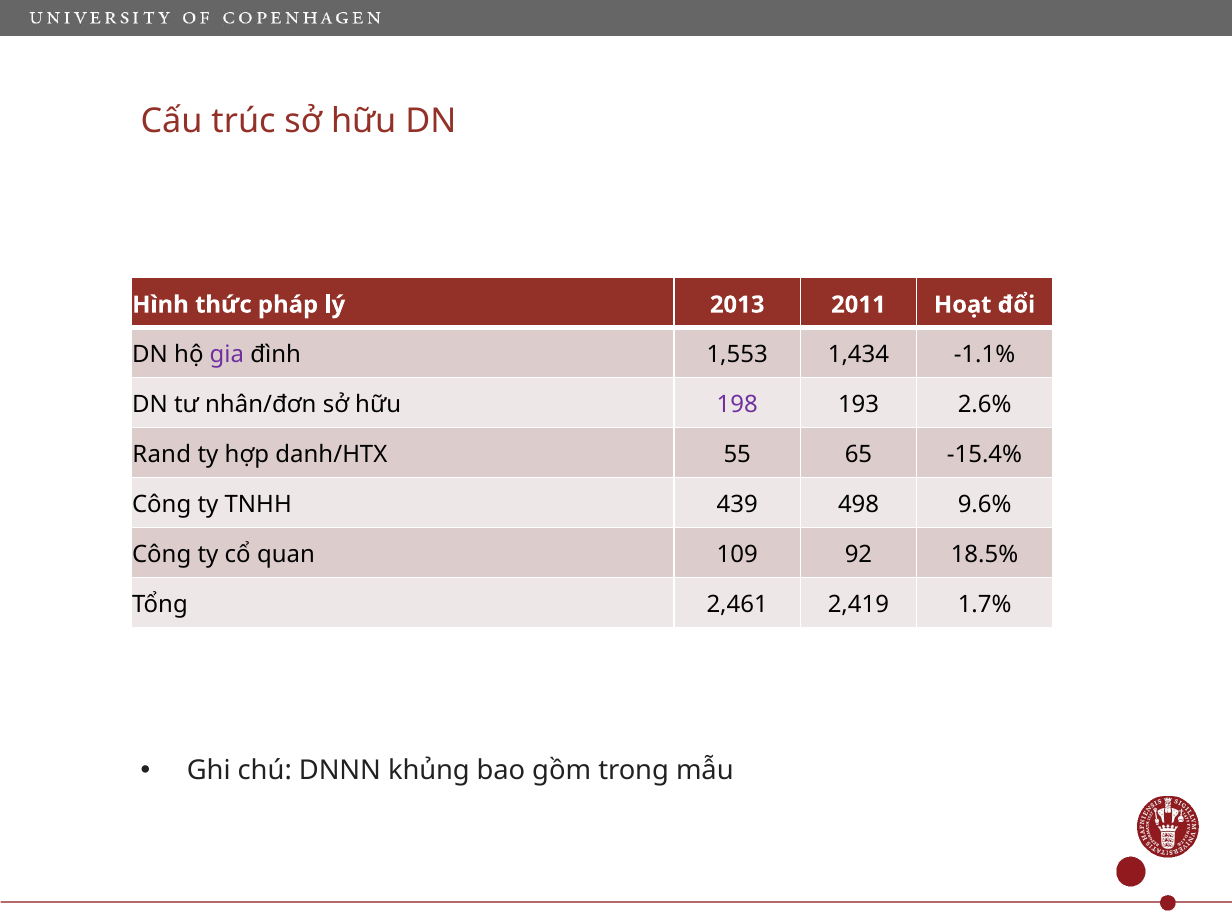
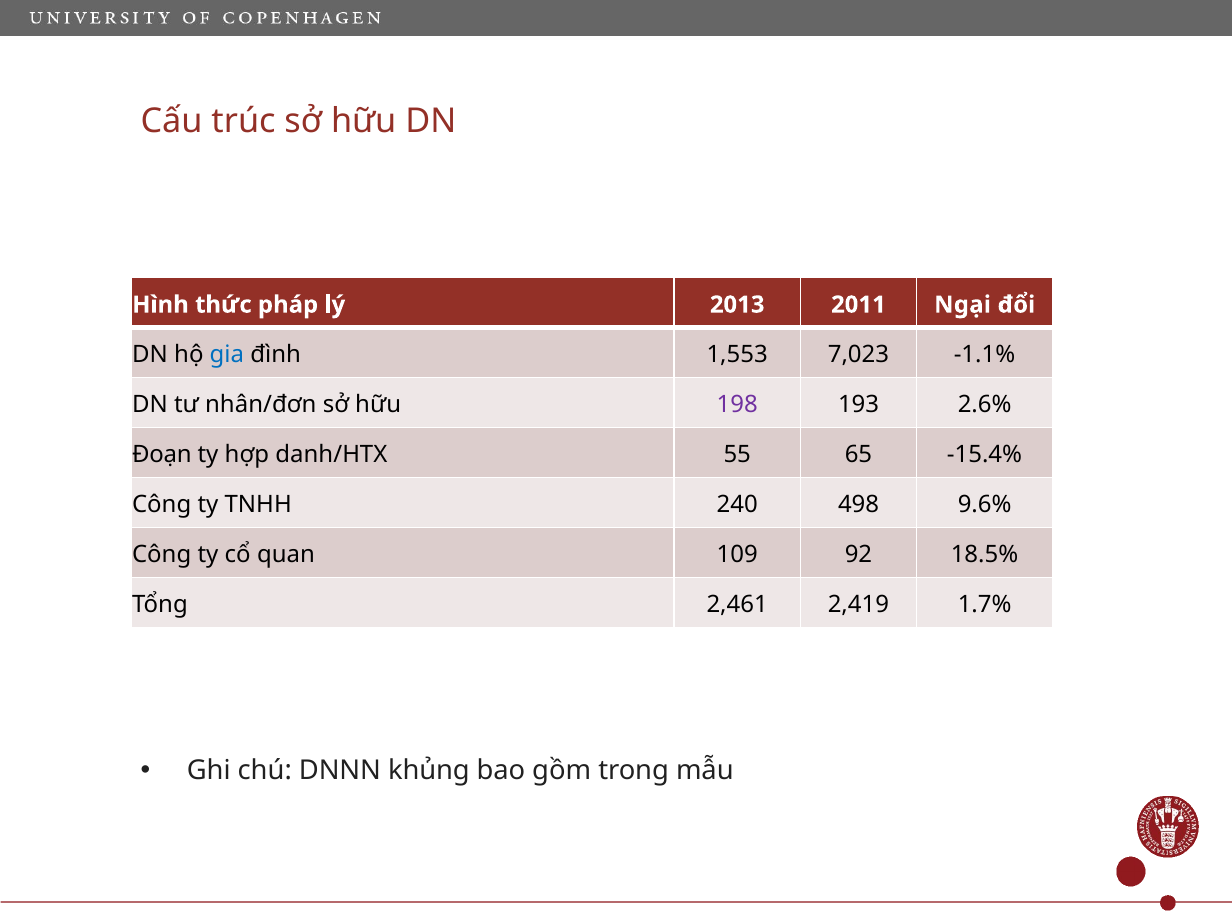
Hoạt: Hoạt -> Ngại (963, 305)
gia colour: purple -> blue (227, 355)
1,434: 1,434 -> 7,023 (858, 355)
Rand: Rand -> Đoạn (162, 455)
439: 439 -> 240 (737, 505)
